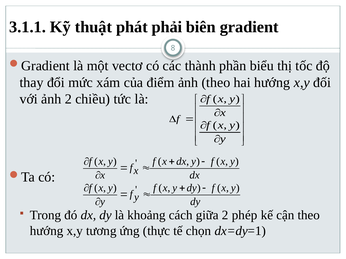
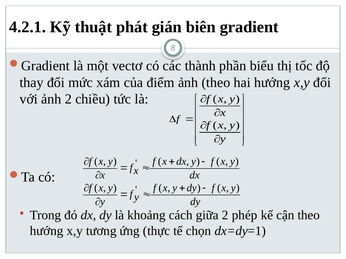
3.1.1: 3.1.1 -> 4.2.1 (28, 27)
phải: phải -> gián (167, 27)
